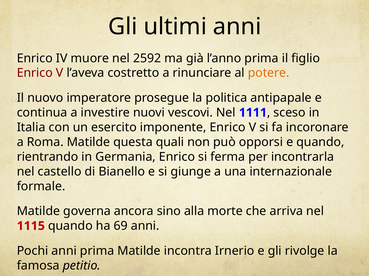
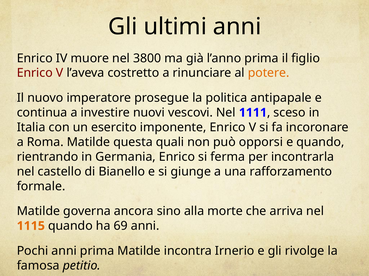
2592: 2592 -> 3800 (147, 58)
internazionale: internazionale -> rafforzamento (291, 172)
1115 colour: red -> orange (31, 226)
